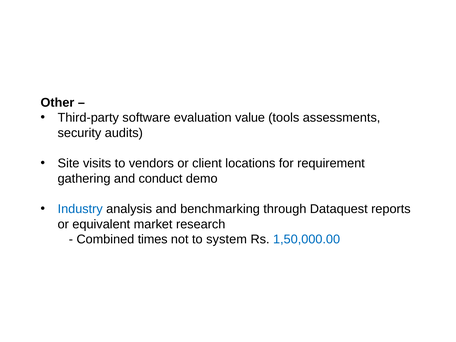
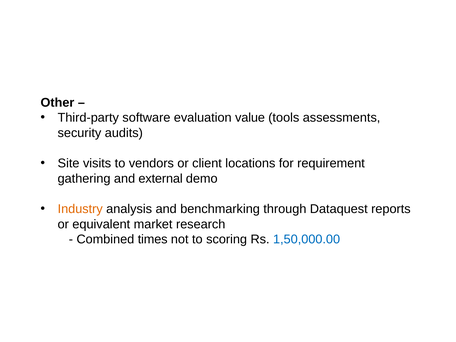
conduct: conduct -> external (161, 179)
Industry colour: blue -> orange (80, 209)
system: system -> scoring (227, 239)
